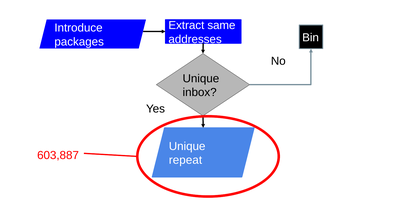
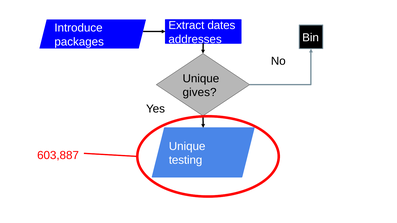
same: same -> dates (221, 25)
inbox: inbox -> gives (200, 93)
repeat: repeat -> testing (186, 160)
